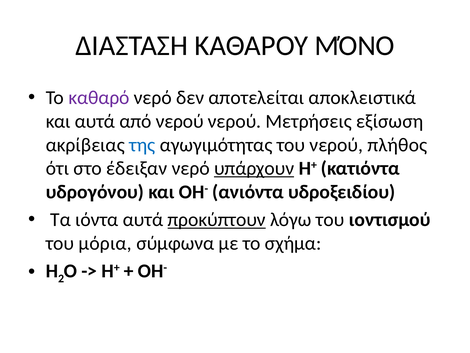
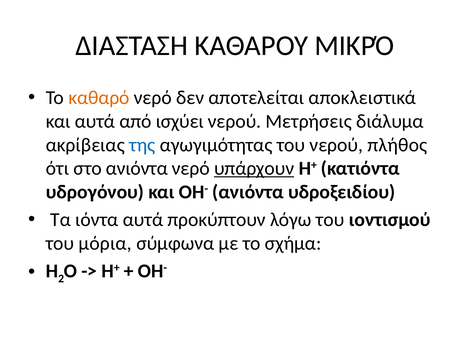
ΜΌΝΟ: ΜΌΝΟ -> ΜΙΚΡΌ (354, 45)
καθαρό colour: purple -> orange (99, 98)
από νερού: νερού -> ισχύει (180, 121)
εξίσωση: εξίσωση -> διάλυμα (390, 121)
στο έδειξαν: έδειξαν -> ανιόντα (137, 168)
προκύπτουν underline: present -> none (217, 219)
